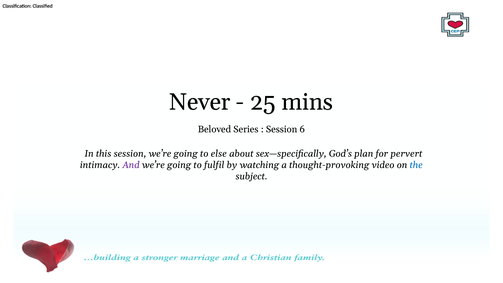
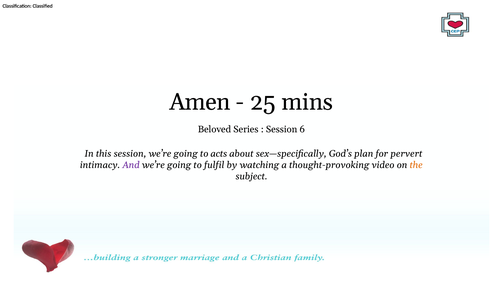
Never: Never -> Amen (200, 102)
else: else -> acts (219, 154)
the colour: blue -> orange (416, 165)
